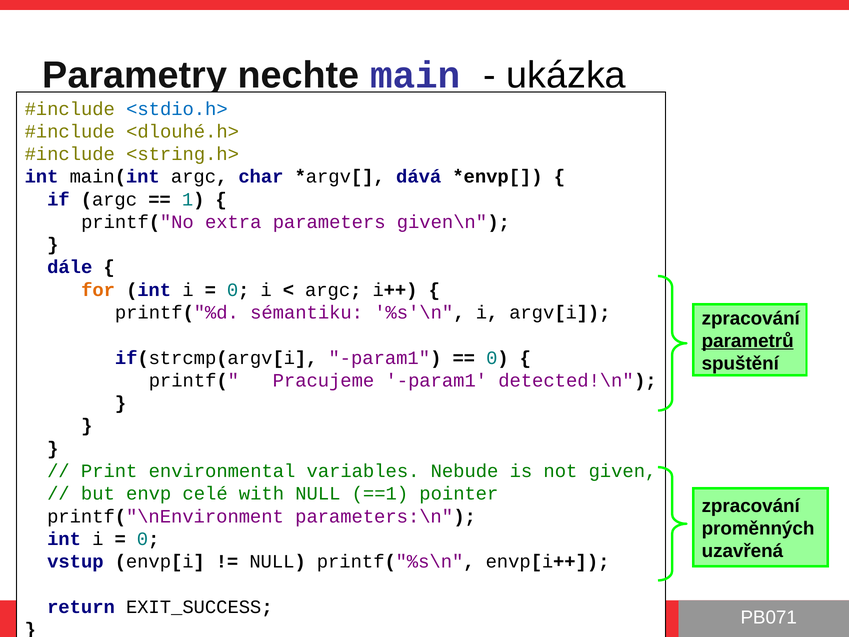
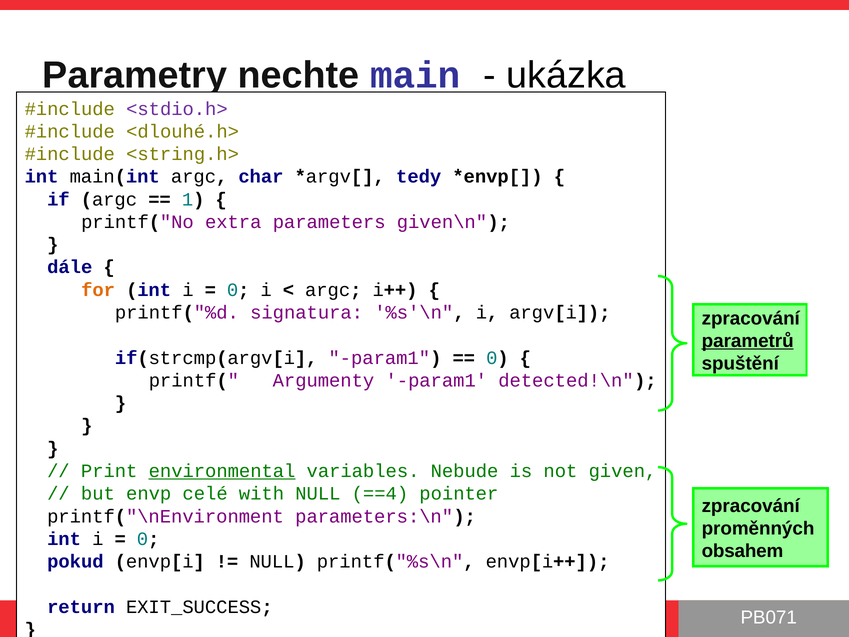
<stdio.h> colour: blue -> purple (177, 109)
dává: dává -> tedy (419, 177)
sémantiku: sémantiku -> signatura (307, 312)
printf( Pracujeme: Pracujeme -> Argumenty (323, 380)
environmental underline: none -> present (222, 471)
==1: ==1 -> ==4 (380, 493)
uzavřená: uzavřená -> obsahem (742, 551)
vstup: vstup -> pokud (75, 561)
